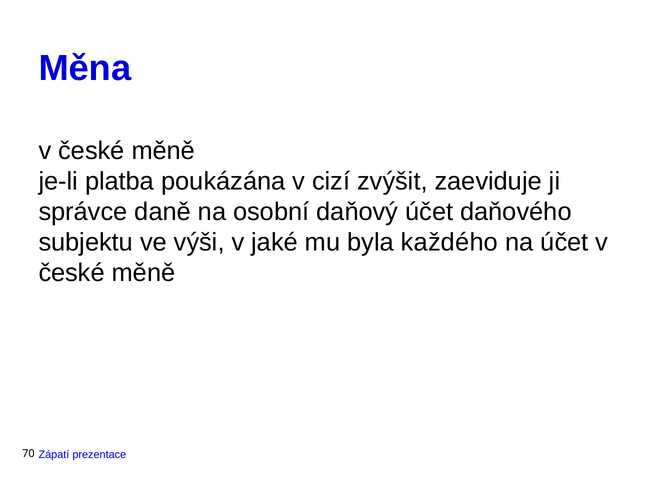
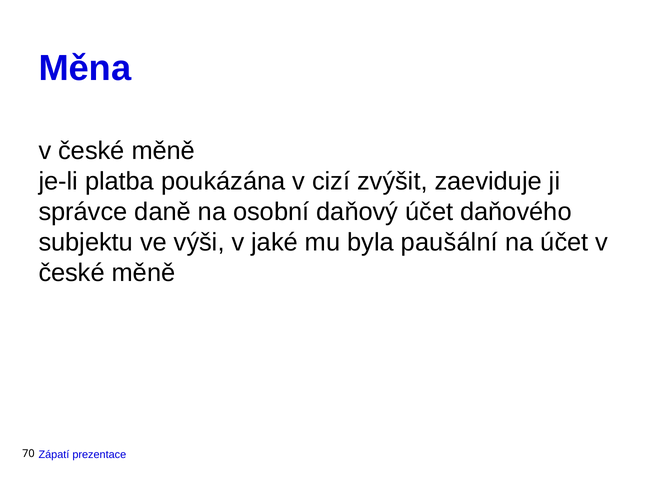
každého: každého -> paušální (449, 243)
